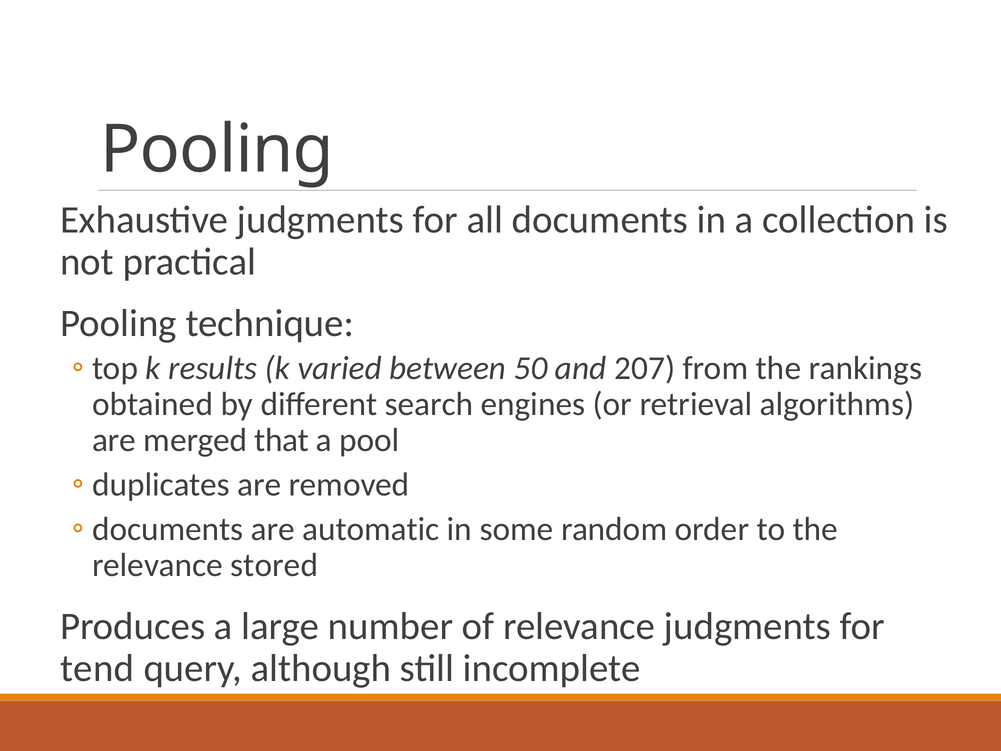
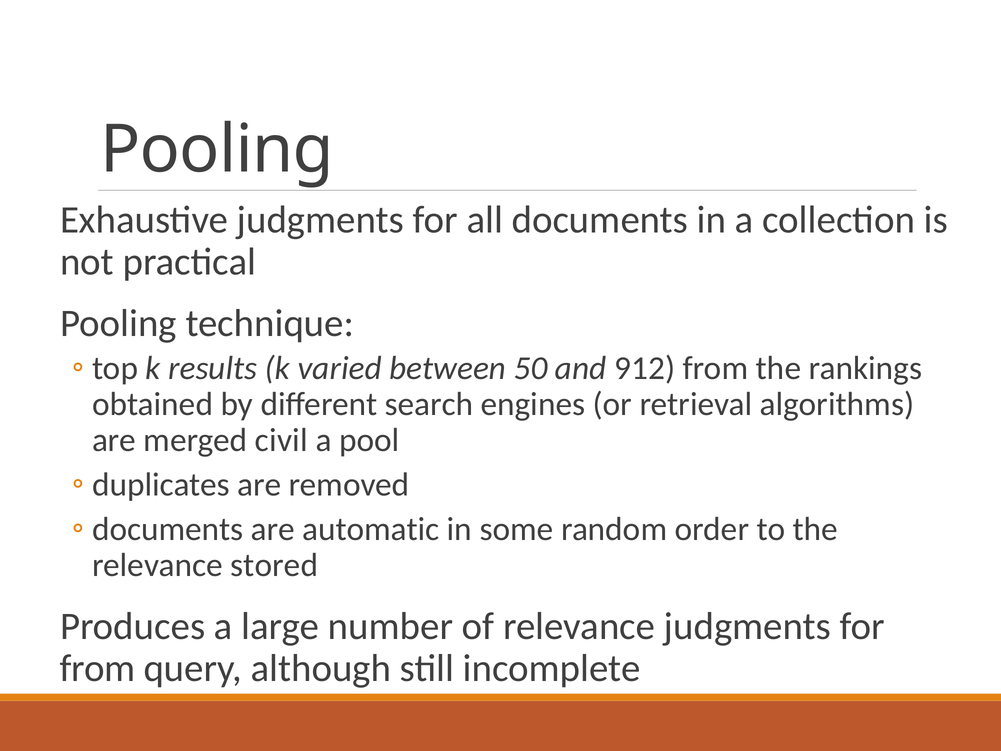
207: 207 -> 912 (645, 368)
that: that -> civil (281, 440)
tend: tend -> from (98, 668)
